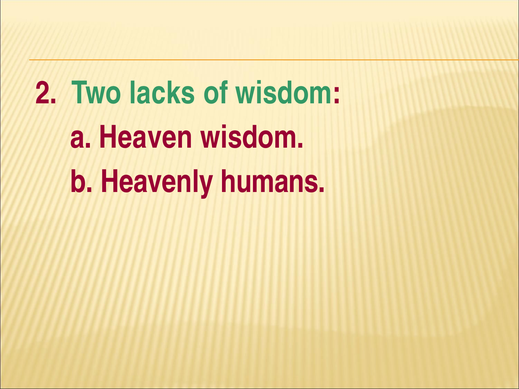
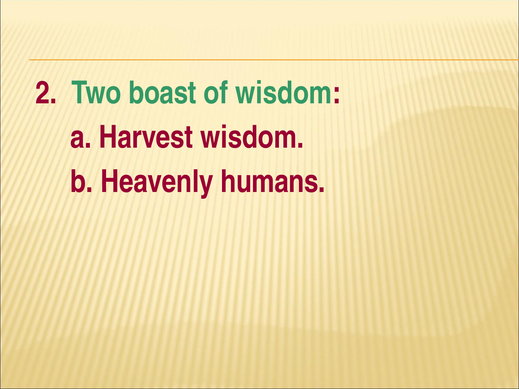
lacks: lacks -> boast (163, 93)
Heaven: Heaven -> Harvest (146, 138)
